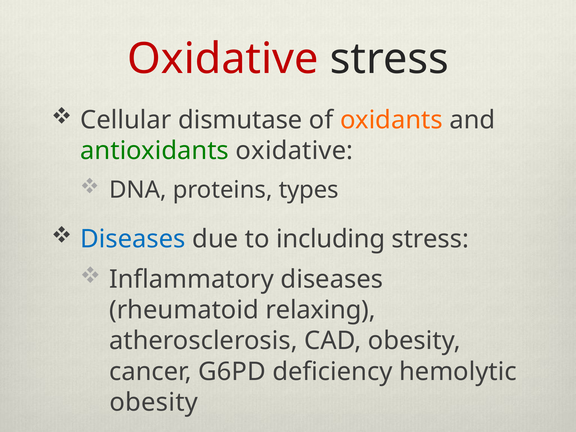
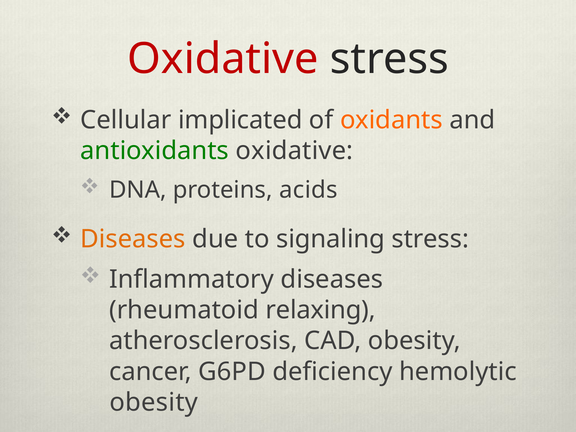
dismutase: dismutase -> implicated (240, 120)
types: types -> acids (308, 190)
Diseases colour: blue -> orange (133, 239)
including: including -> signaling (331, 239)
